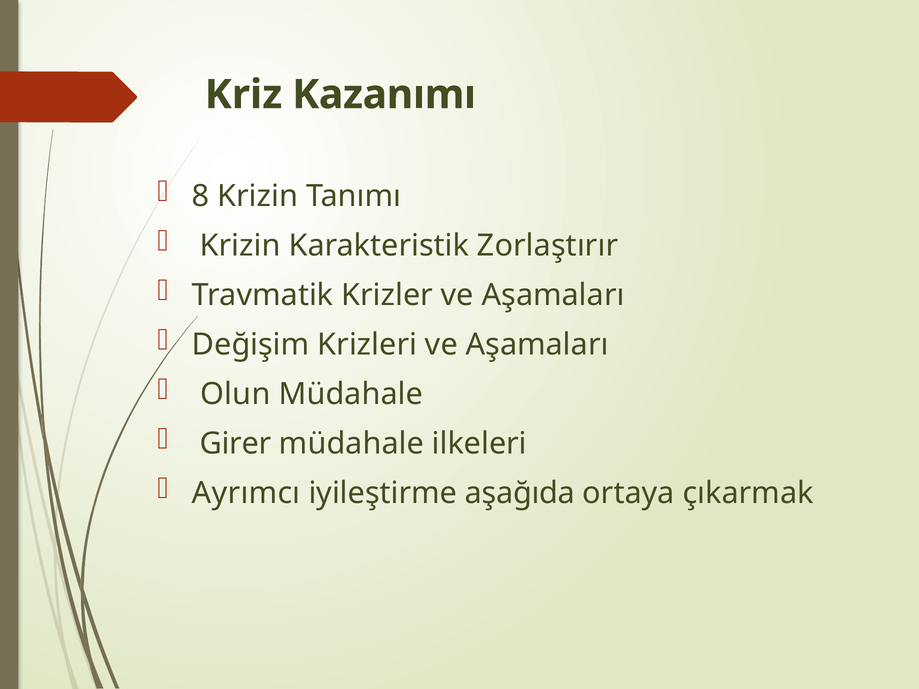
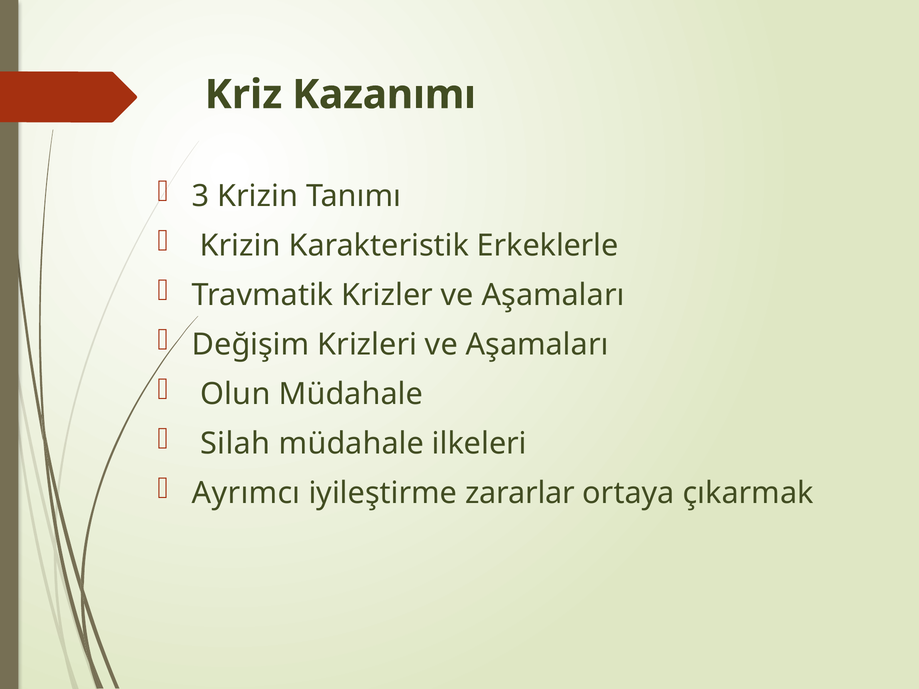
8: 8 -> 3 (201, 196)
Zorlaştırır: Zorlaştırır -> Erkeklerle (548, 246)
Girer: Girer -> Silah (235, 444)
aşağıda: aşağıda -> zararlar (520, 493)
